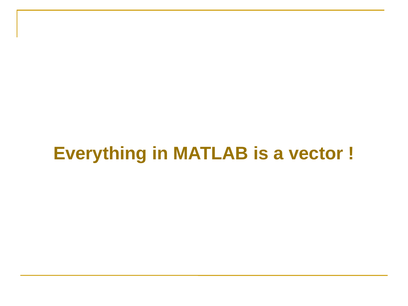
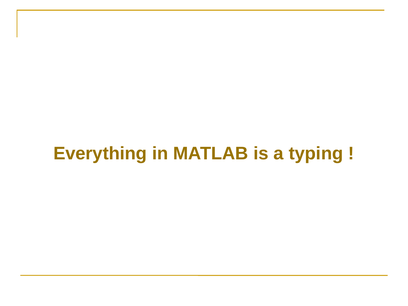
vector: vector -> typing (316, 154)
